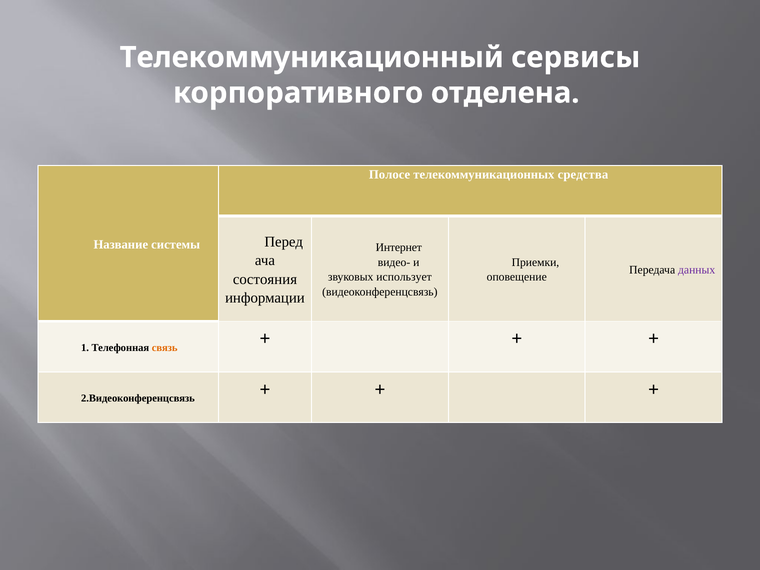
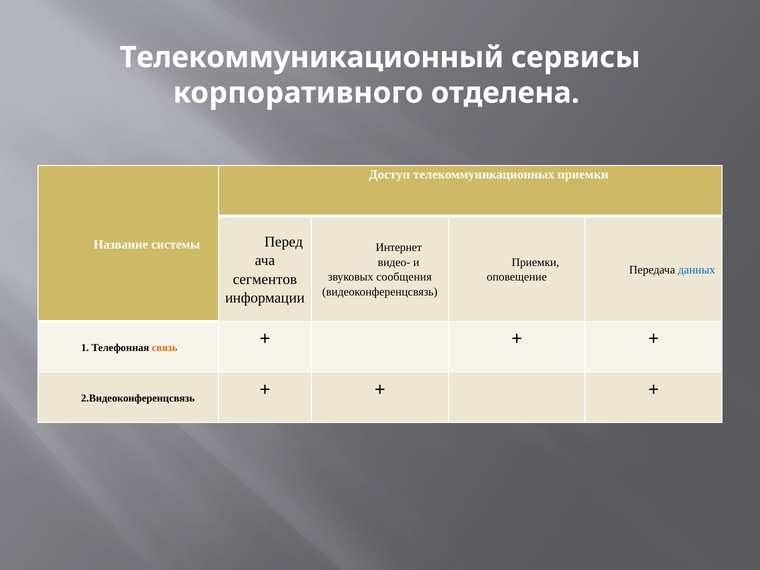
Полосе: Полосе -> Доступ (390, 175)
телекоммуникационных средства: средства -> приемки (583, 175)
данных colour: purple -> blue (697, 270)
использует: использует -> сообщения (404, 277)
состояния: состояния -> сегментов (265, 279)
